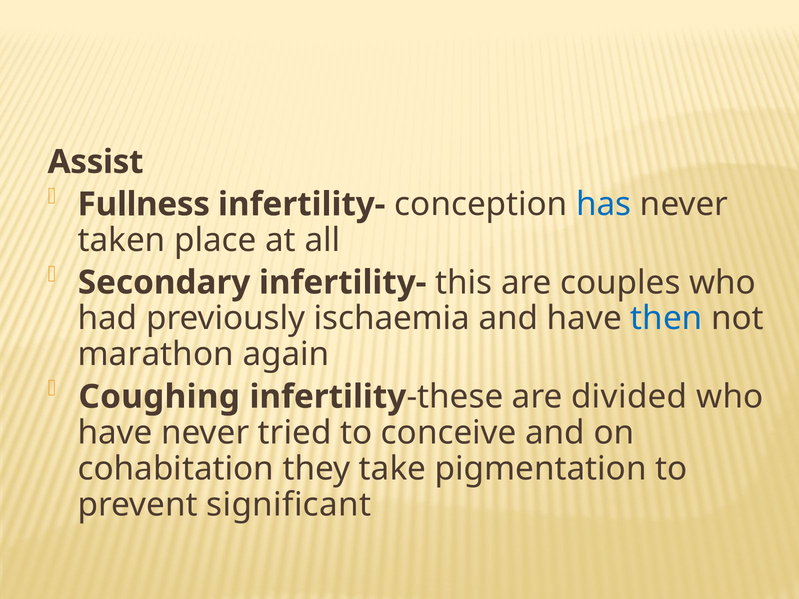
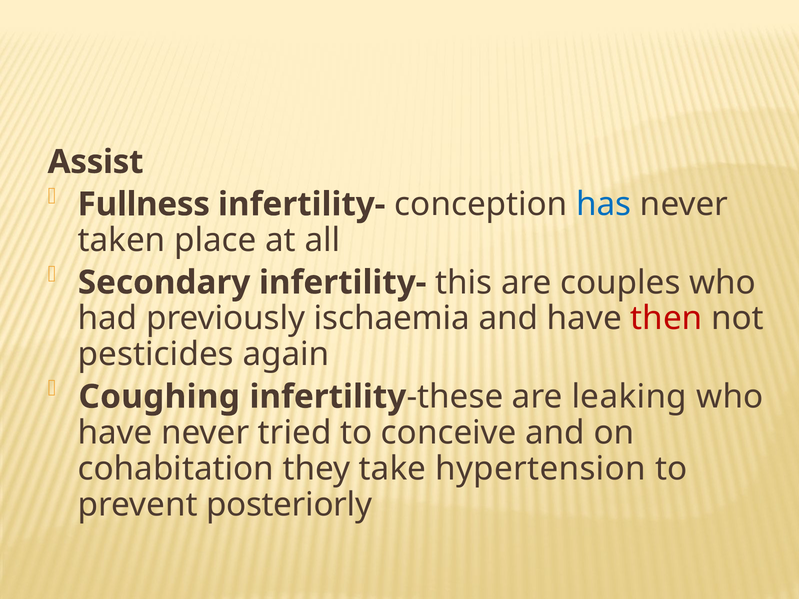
then colour: blue -> red (666, 319)
marathon: marathon -> pesticides (156, 355)
divided: divided -> leaking (629, 397)
pigmentation: pigmentation -> hypertension (541, 469)
significant: significant -> posteriorly (289, 505)
